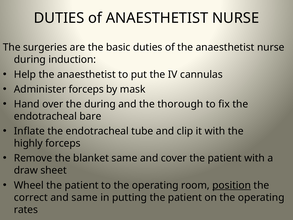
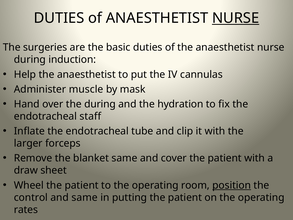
NURSE underline: none -> present (236, 18)
Administer forceps: forceps -> muscle (86, 89)
thorough: thorough -> hydration (180, 104)
bare: bare -> staff (90, 116)
highly: highly -> larger (28, 143)
correct: correct -> control (31, 197)
